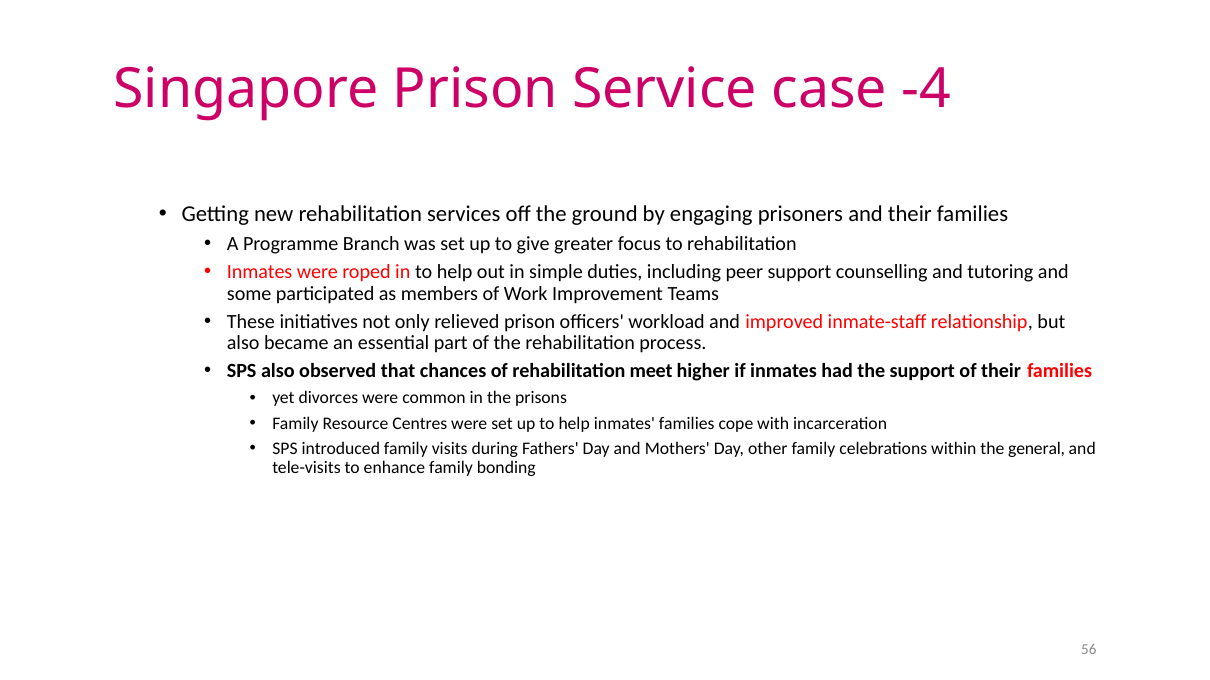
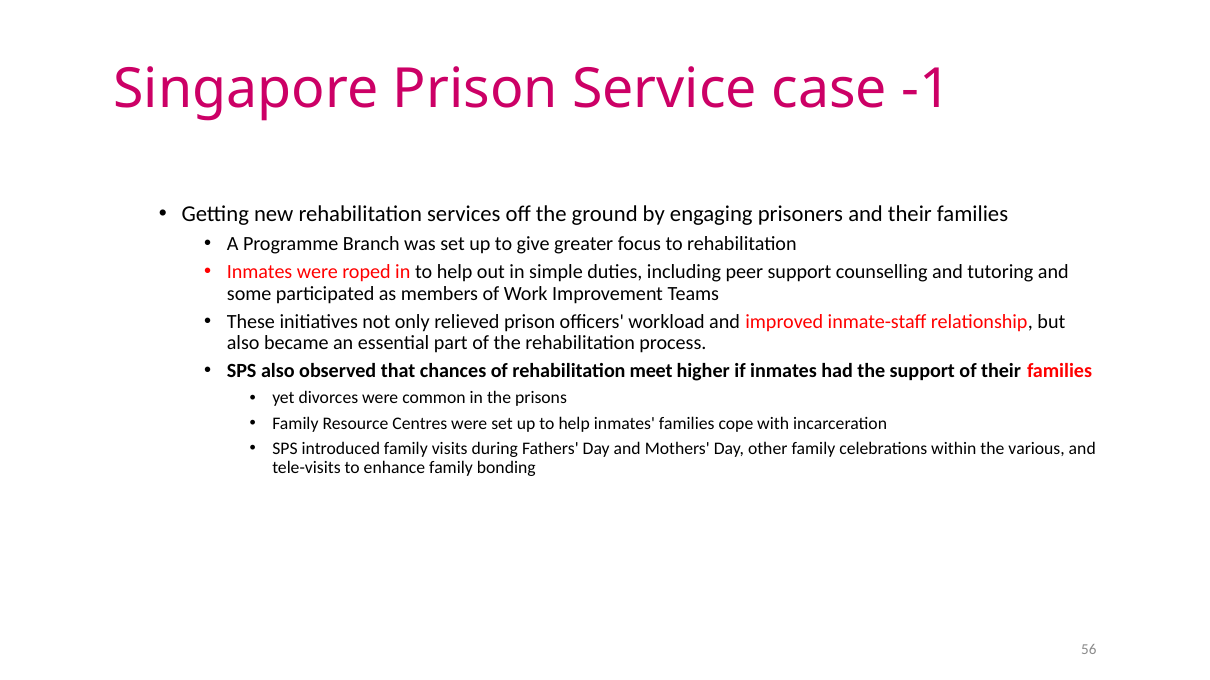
-4: -4 -> -1 (926, 90)
general: general -> various (1037, 449)
